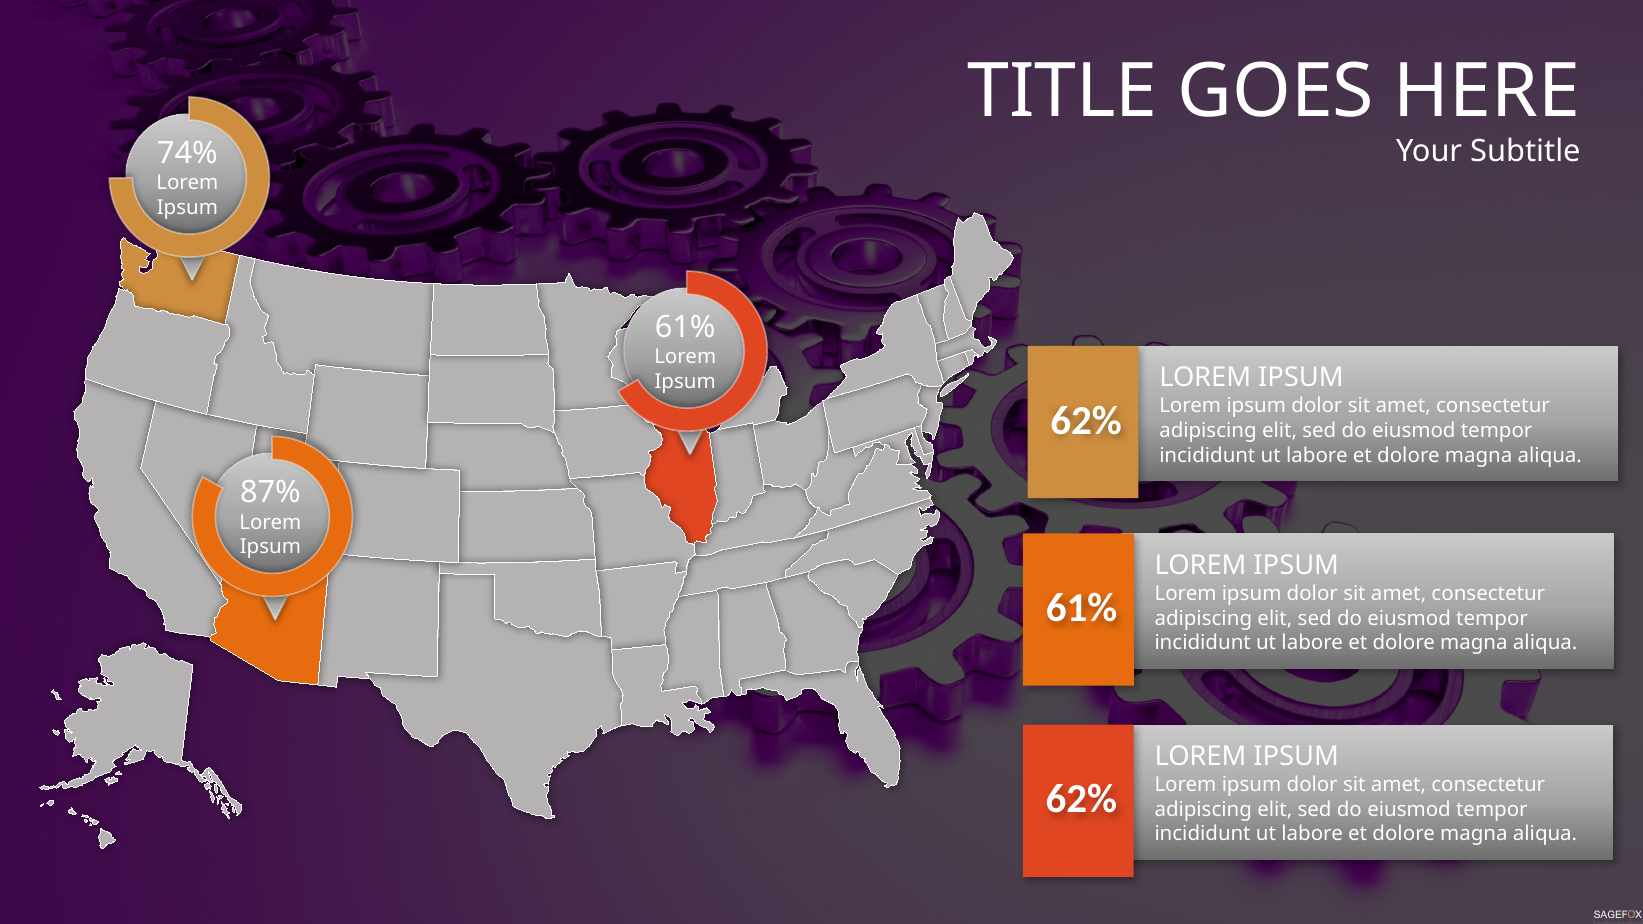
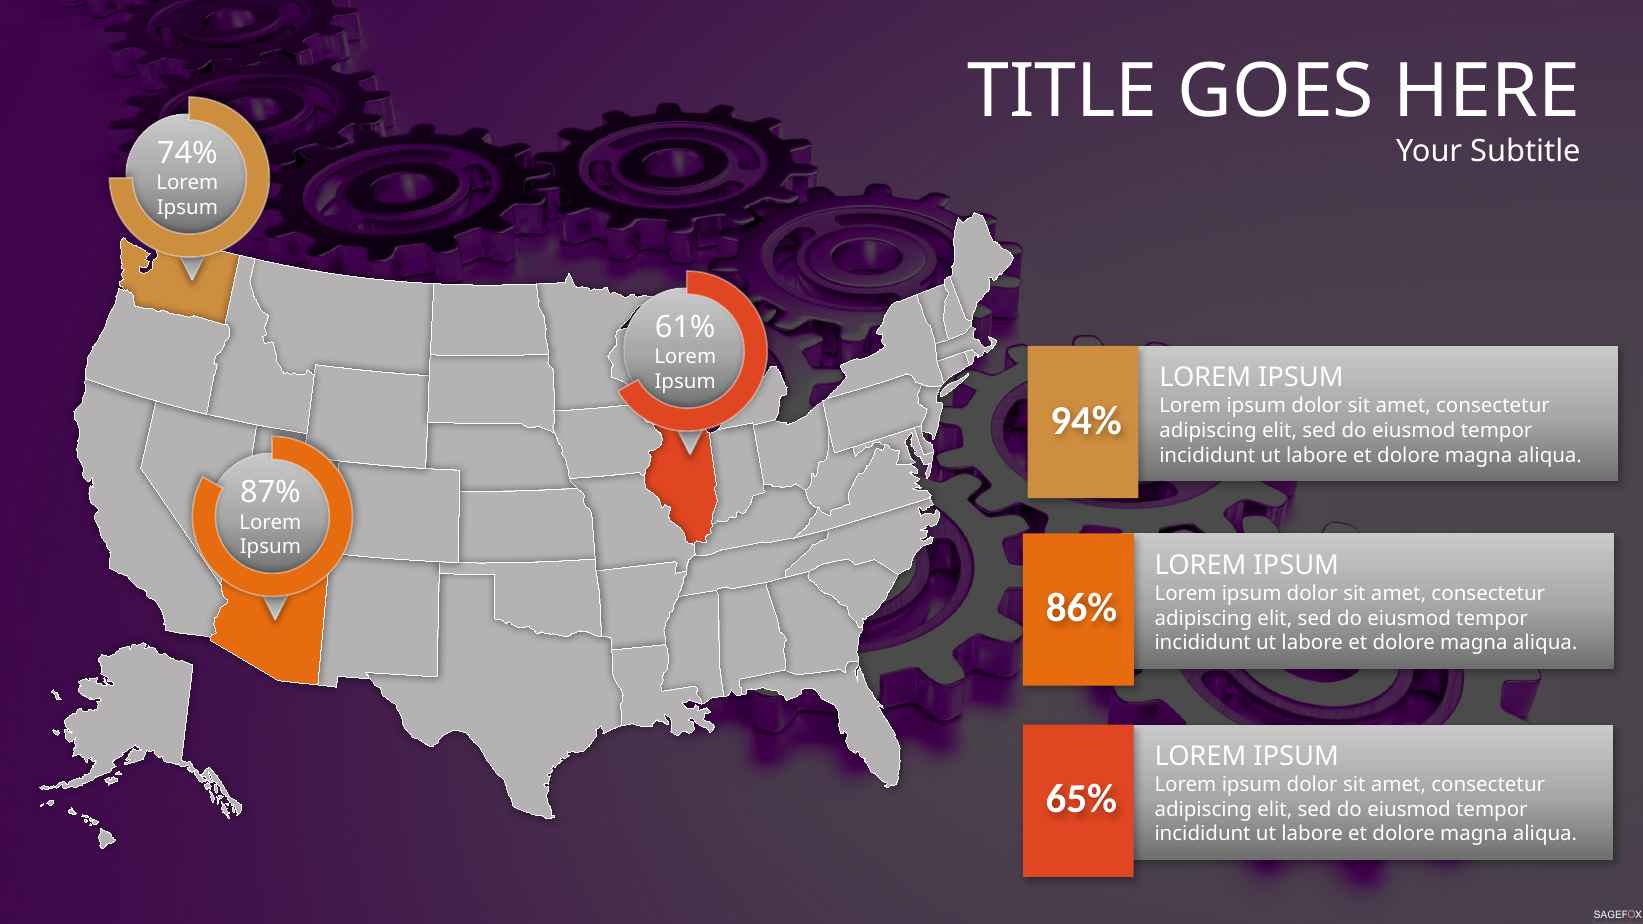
62%: 62% -> 94% (1086, 421)
61%: 61% -> 86% (1081, 608)
62%: 62% -> 65% (1081, 799)
